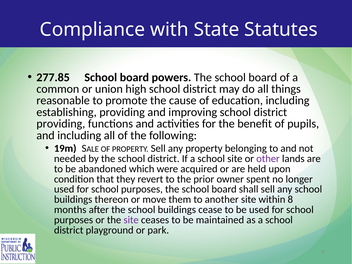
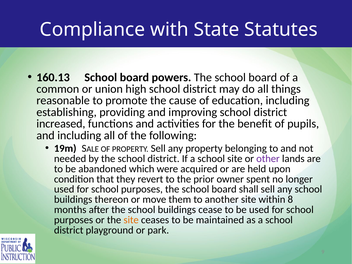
277.85: 277.85 -> 160.13 (53, 77)
providing: providing -> increased (61, 124)
site colour: purple -> orange (131, 220)
